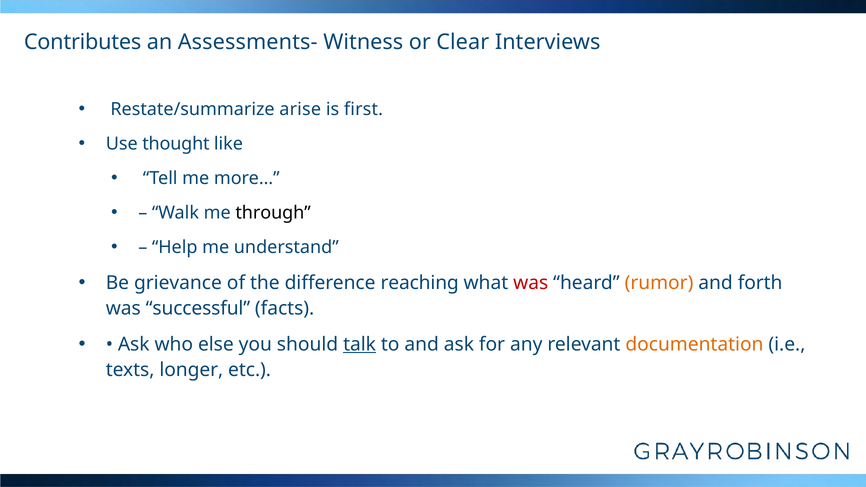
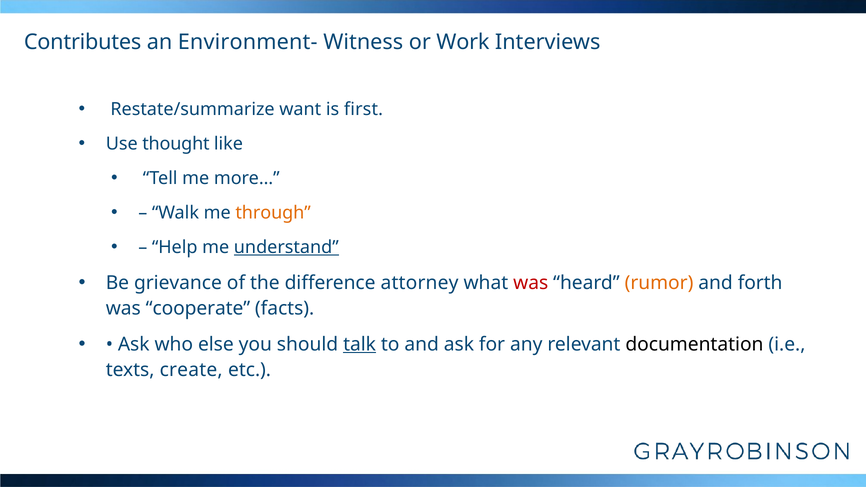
Assessments-: Assessments- -> Environment- (248, 42)
Clear: Clear -> Work (463, 42)
arise: arise -> want (300, 109)
through colour: black -> orange (273, 213)
understand underline: none -> present (286, 248)
reaching: reaching -> attorney (420, 283)
successful: successful -> cooperate (198, 308)
documentation colour: orange -> black (694, 344)
longer: longer -> create (191, 370)
